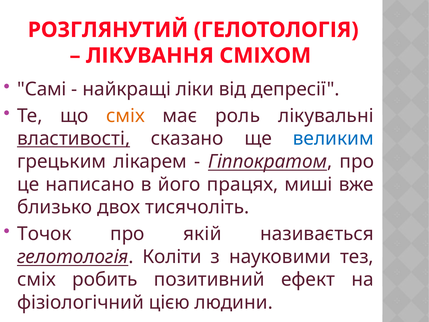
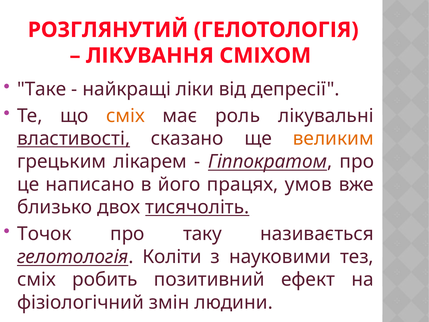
Самі: Самі -> Таке (42, 89)
великим colour: blue -> orange (333, 139)
миші: миші -> умов (308, 184)
тисячоліть underline: none -> present (197, 207)
якій: якій -> таку (202, 234)
цією: цією -> змін (169, 302)
